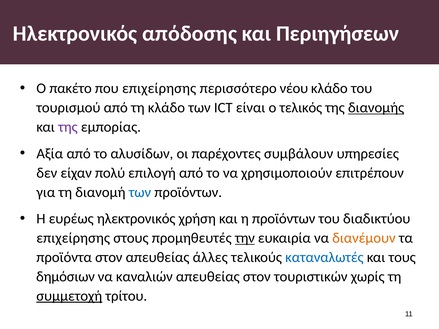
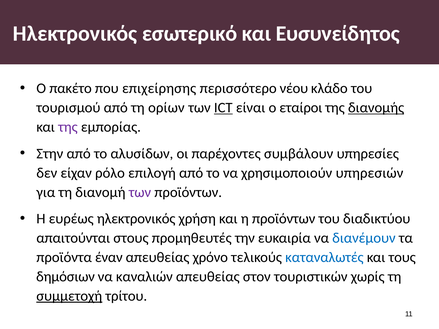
απόδοσης: απόδοσης -> εσωτερικό (190, 34)
Περιηγήσεων: Περιηγήσεων -> Ευσυνείδητος (338, 34)
τη κλάδο: κλάδο -> ορίων (166, 108)
ICT underline: none -> present (223, 108)
τελικός: τελικός -> εταίροι (301, 108)
Αξία: Αξία -> Στην (50, 154)
πολύ: πολύ -> ρόλο (110, 173)
επιτρέπουν: επιτρέπουν -> υπηρεσιών (370, 173)
των colour: blue -> purple (140, 192)
επιχείρησης: επιχείρησης -> απαιτούνται (73, 238)
την underline: present -> none (245, 238)
διανέμουν colour: orange -> blue (364, 238)
προϊόντα στον: στον -> έναν (109, 258)
άλλες: άλλες -> χρόνο (210, 258)
